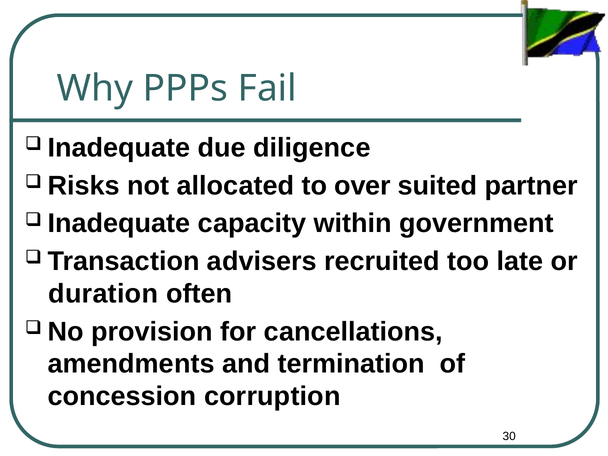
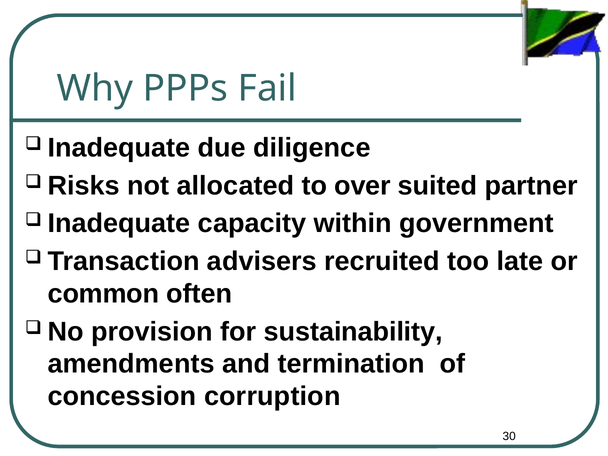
duration: duration -> common (104, 294)
cancellations: cancellations -> sustainability (353, 332)
